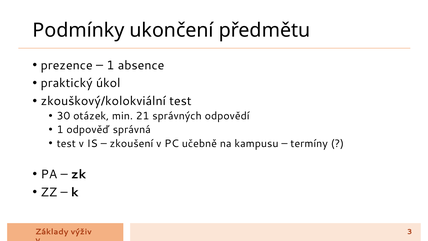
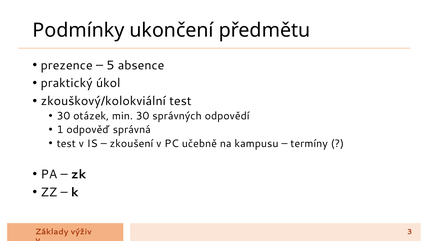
1: 1 -> 5 (110, 65)
min 21: 21 -> 30 (143, 116)
